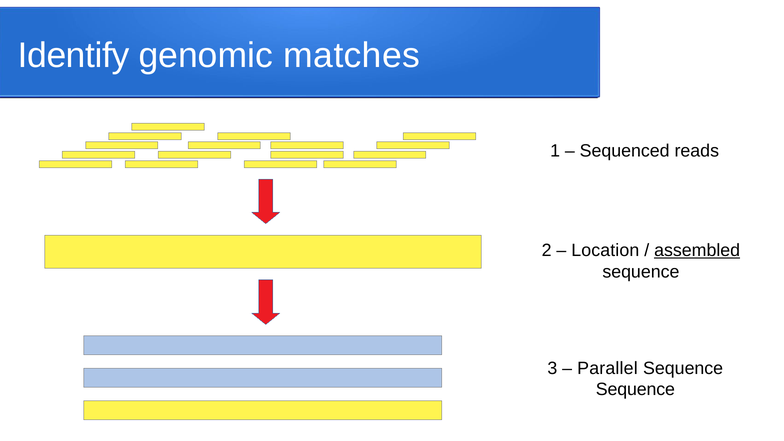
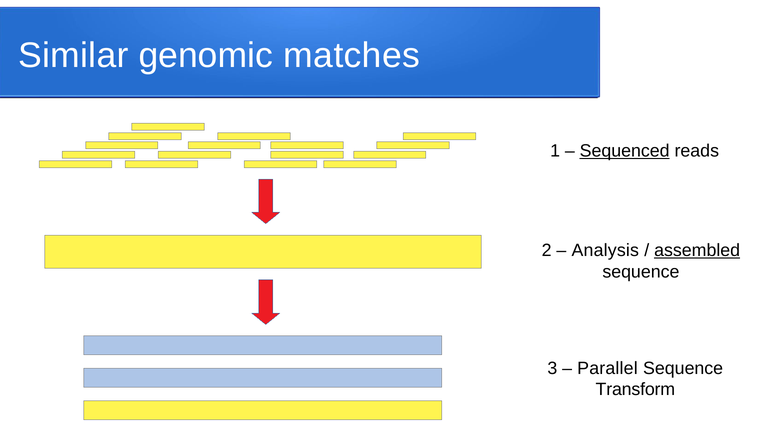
Identify: Identify -> Similar (73, 55)
Sequenced underline: none -> present (625, 151)
Location: Location -> Analysis (605, 251)
Sequence: Sequence -> Transform (635, 389)
